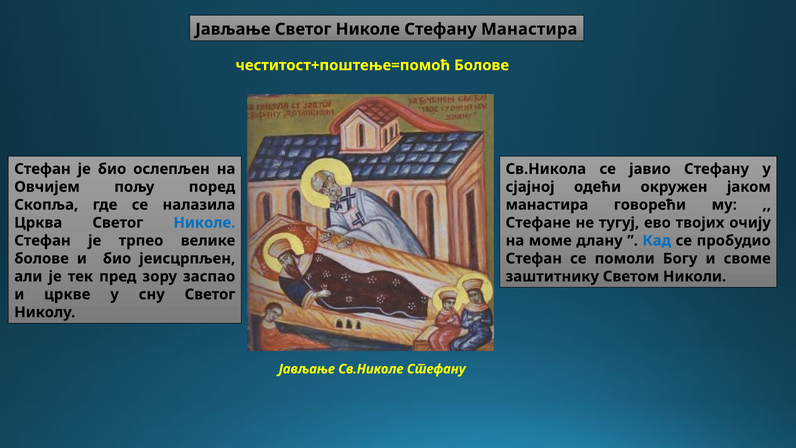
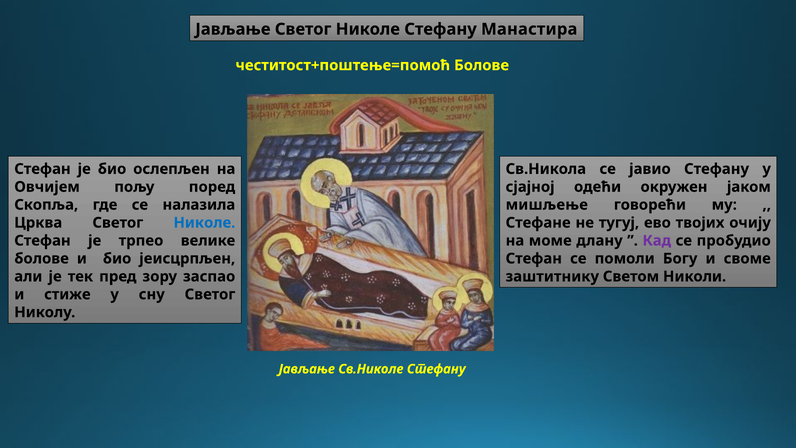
манастира: манастира -> мишљење (547, 205)
Кад colour: blue -> purple (657, 241)
цркве: цркве -> стиже (67, 294)
